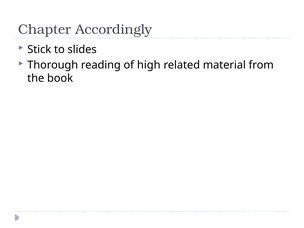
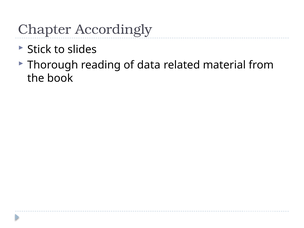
high: high -> data (149, 65)
